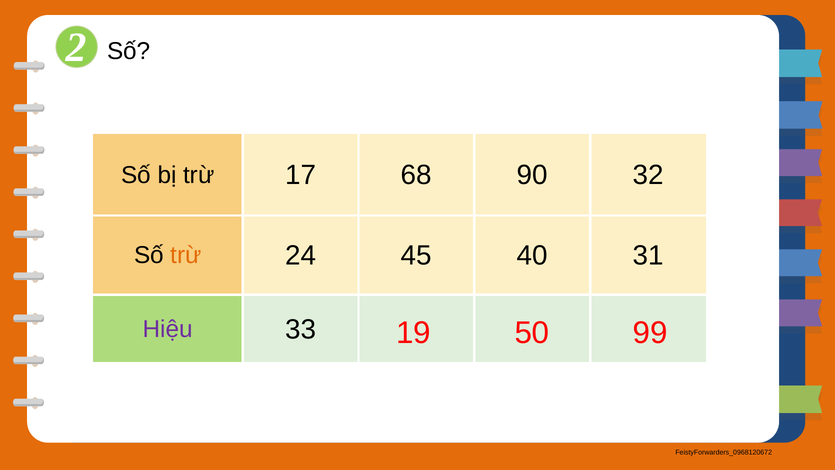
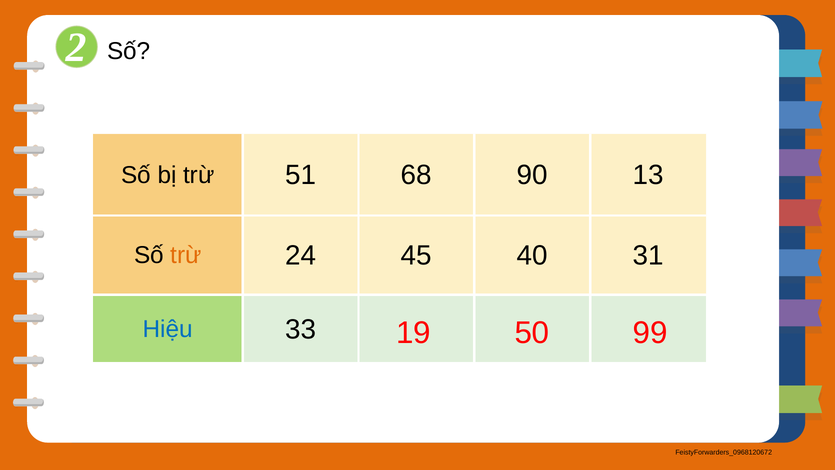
17: 17 -> 51 (301, 175)
32: 32 -> 13 (648, 175)
Hiệu colour: purple -> blue (168, 329)
